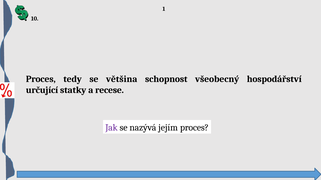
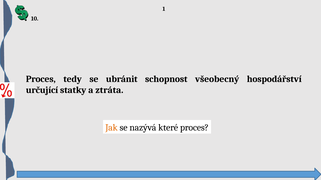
většina: většina -> ubránit (122, 79)
recese: recese -> ztráta (109, 90)
Jak colour: purple -> orange (112, 128)
jejím: jejím -> které (168, 128)
